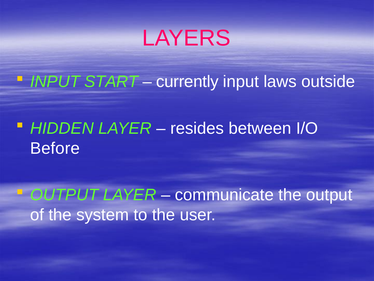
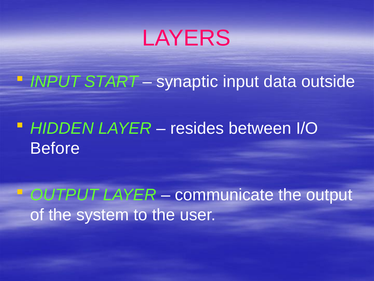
currently: currently -> synaptic (187, 82)
laws: laws -> data (280, 82)
